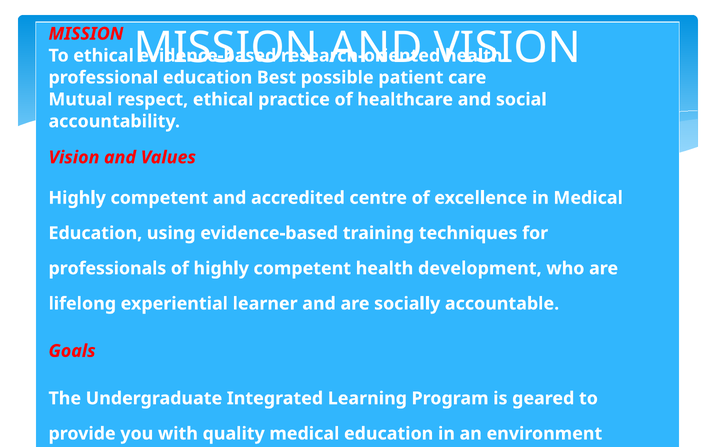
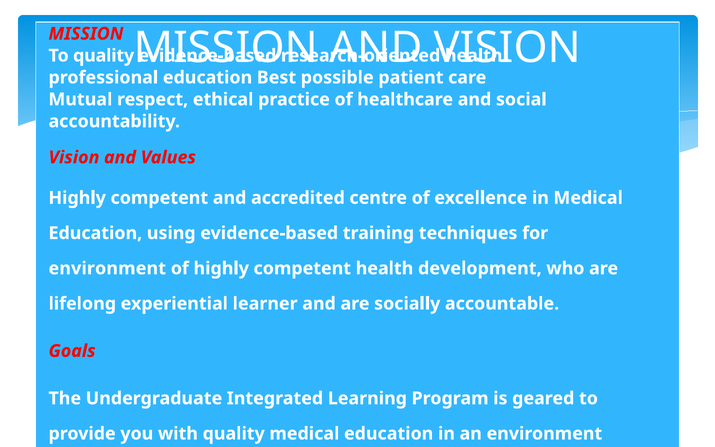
To ethical: ethical -> quality (104, 56)
professionals: professionals -> environment (107, 268)
